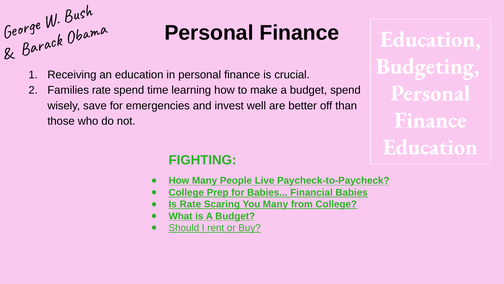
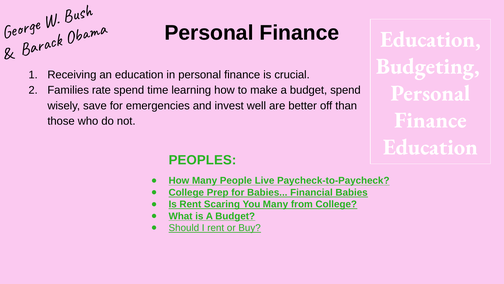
FIGHTING: FIGHTING -> PEOPLES (202, 160)
Is Rate: Rate -> Rent (190, 204)
